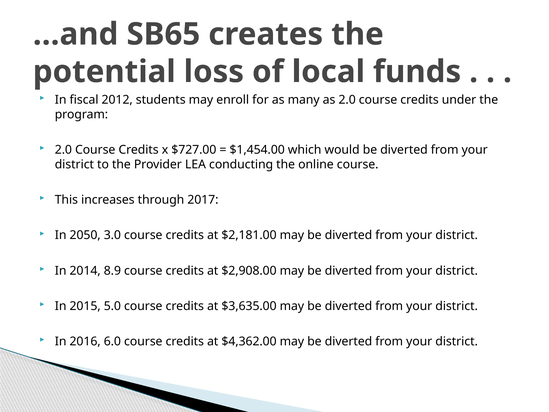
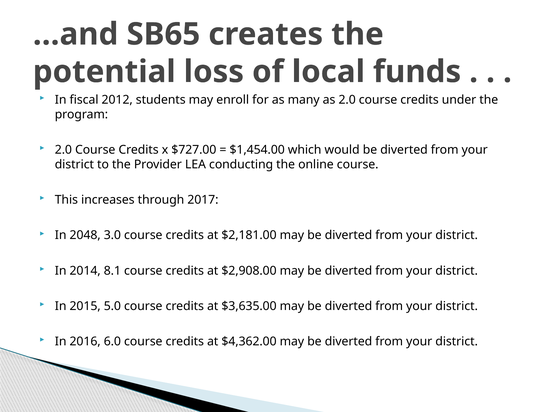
2050: 2050 -> 2048 (85, 235)
8.9: 8.9 -> 8.1 (112, 271)
